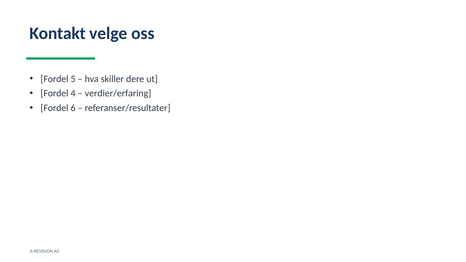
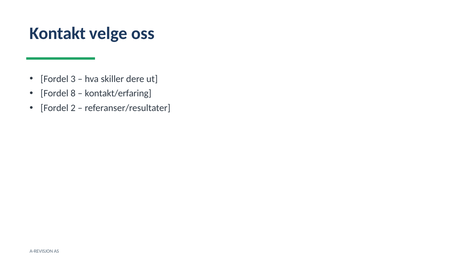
5: 5 -> 3 (73, 79)
4: 4 -> 8 (73, 93)
verdier/erfaring: verdier/erfaring -> kontakt/erfaring (118, 93)
6: 6 -> 2 (73, 108)
